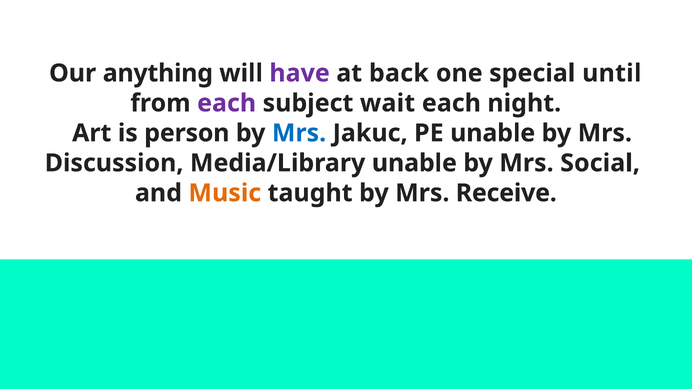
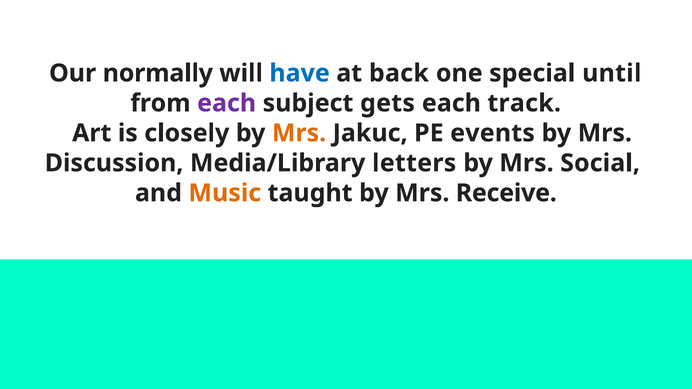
anything: anything -> normally (158, 73)
have colour: purple -> blue (300, 73)
wait: wait -> gets (388, 103)
night: night -> track (524, 103)
person: person -> closely (187, 133)
Mrs colour: blue -> orange (299, 133)
PE unable: unable -> events (493, 133)
Media/Library unable: unable -> letters (414, 163)
